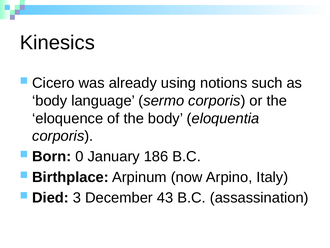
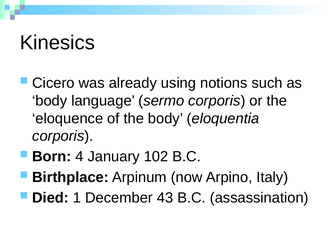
0: 0 -> 4 (79, 156)
186: 186 -> 102 (156, 156)
3: 3 -> 1 (77, 197)
